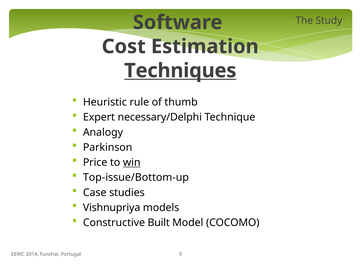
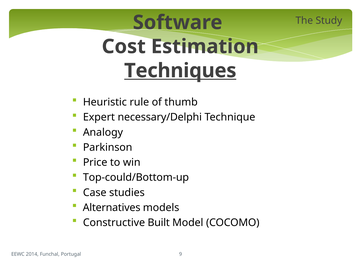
win underline: present -> none (132, 162)
Top-issue/Bottom-up: Top-issue/Bottom-up -> Top-could/Bottom-up (136, 177)
Vishnupriya: Vishnupriya -> Alternatives (112, 207)
